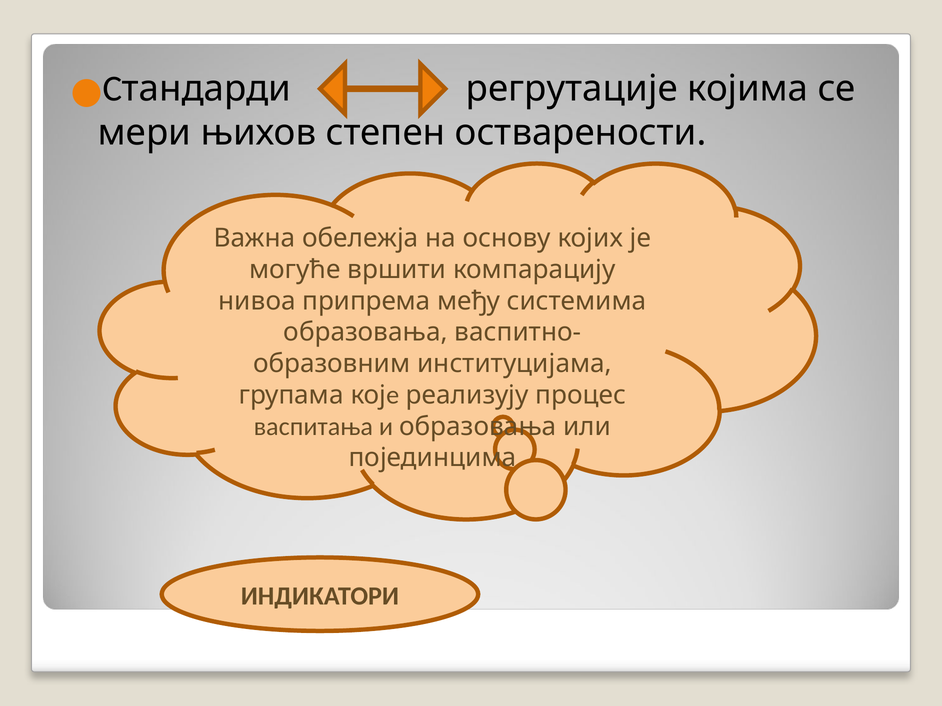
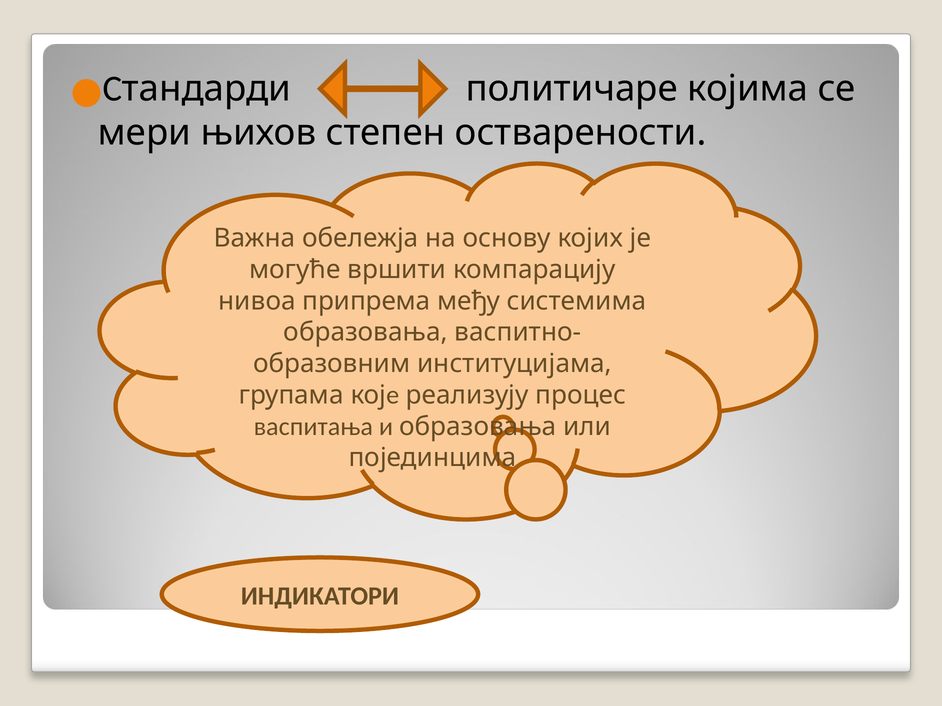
регрутације: регрутације -> политичаре (572, 89)
